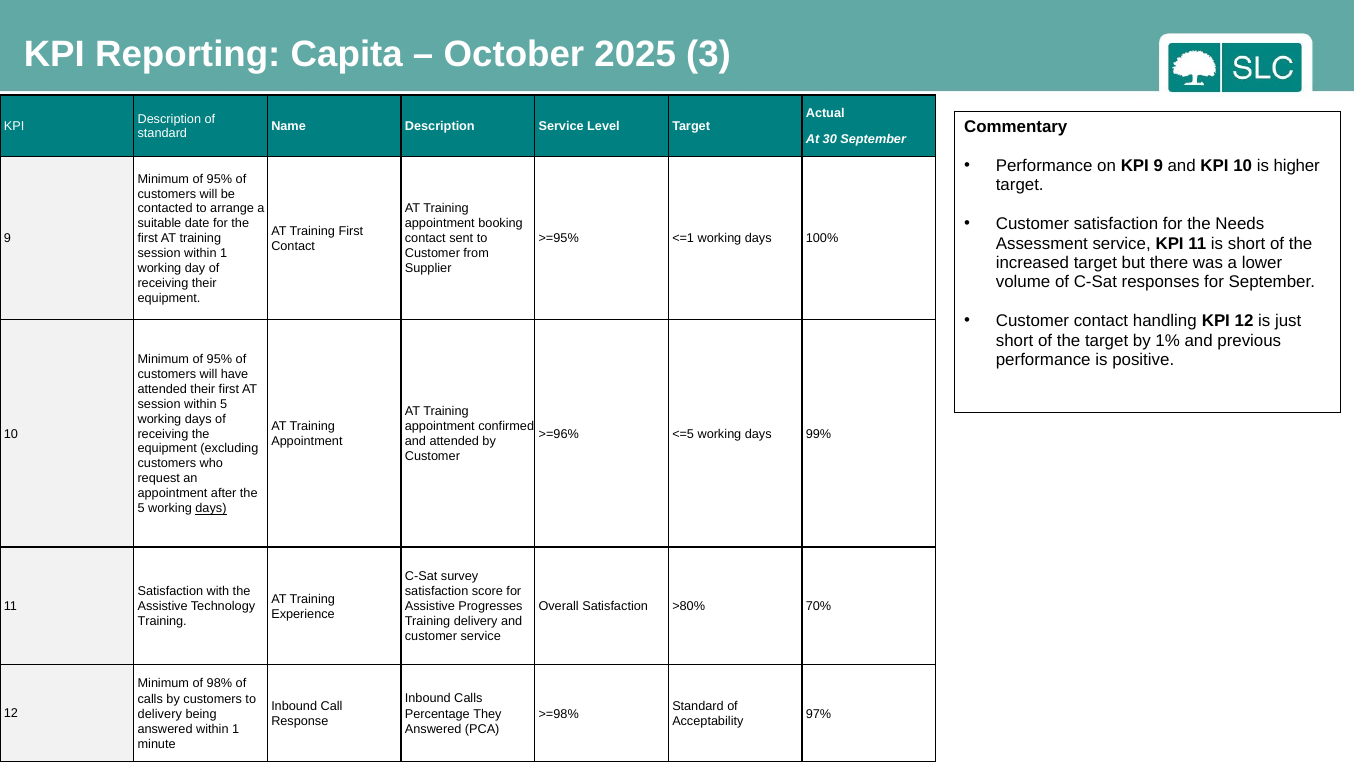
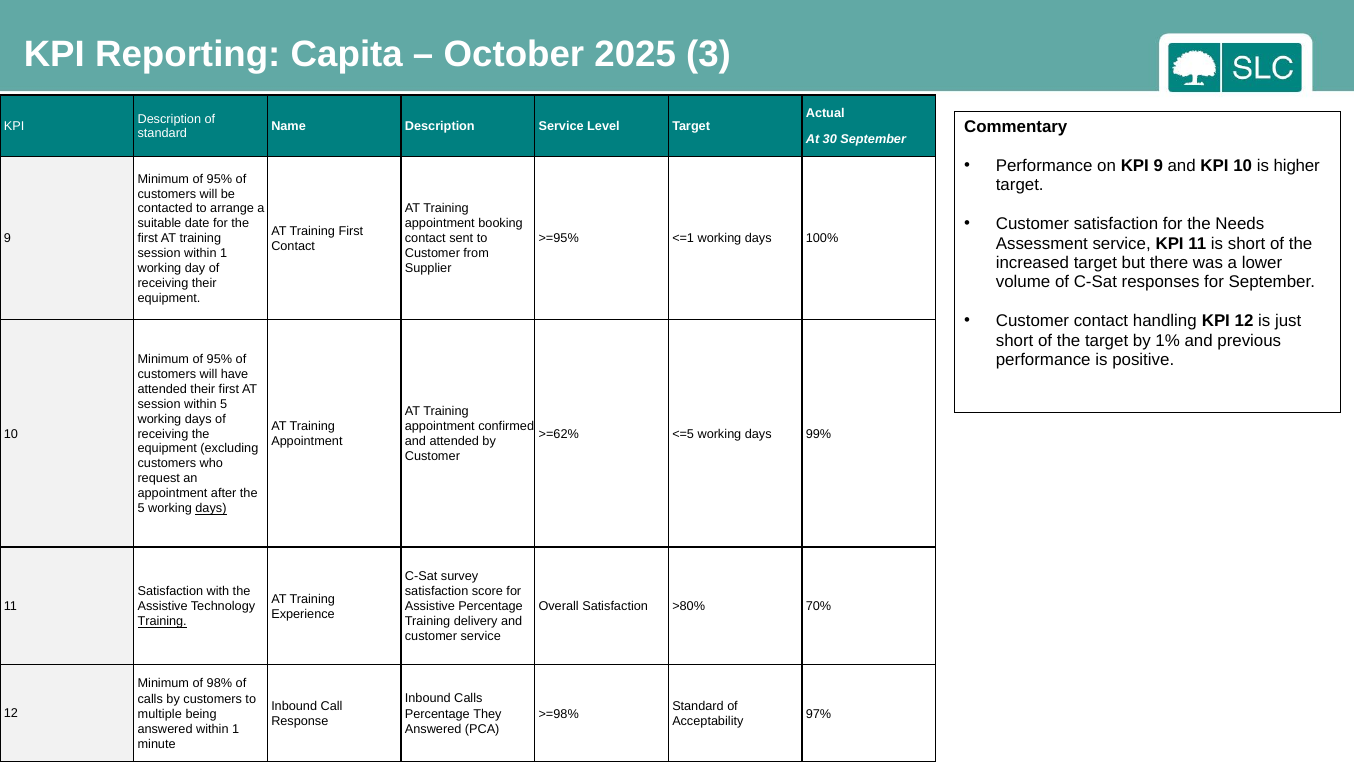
>=96%: >=96% -> >=62% (559, 434)
Assistive Progresses: Progresses -> Percentage (490, 606)
Training underline: none -> present (162, 621)
delivery: delivery -> multiple (160, 714)
